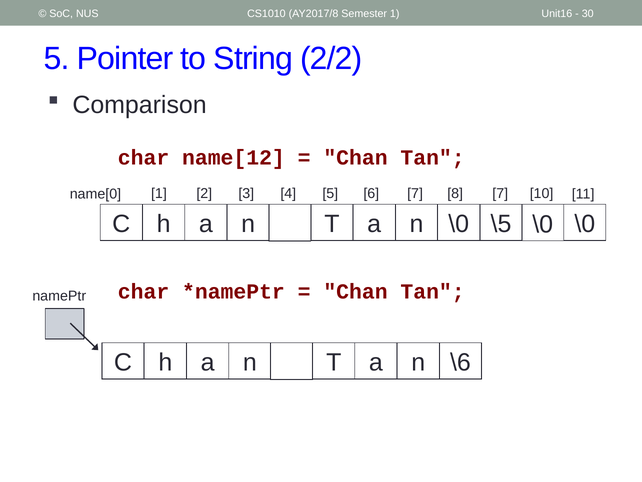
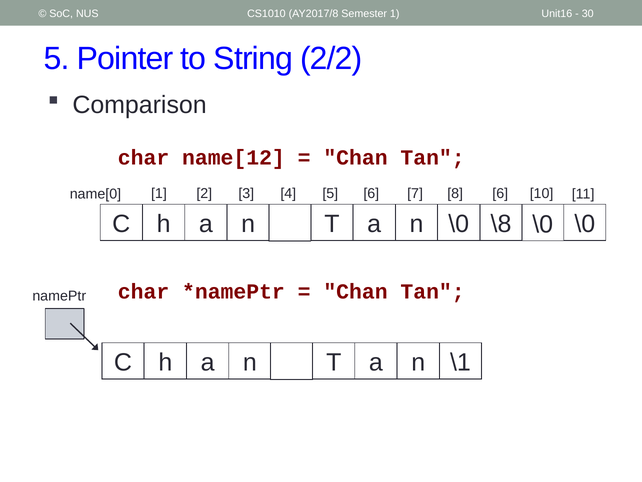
8 7: 7 -> 6 (500, 194)
\5: \5 -> \8 (501, 224)
\6: \6 -> \1 (460, 362)
